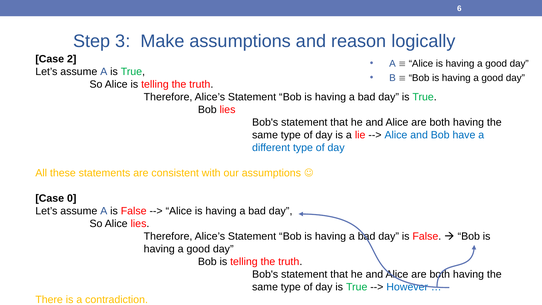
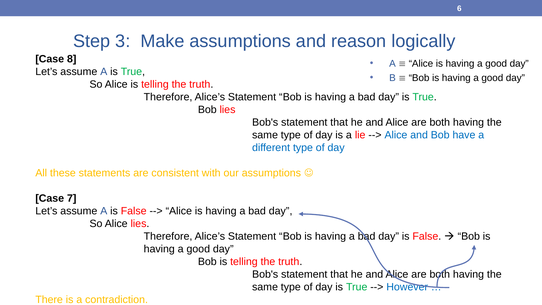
2: 2 -> 8 (72, 59)
0: 0 -> 7 (72, 198)
